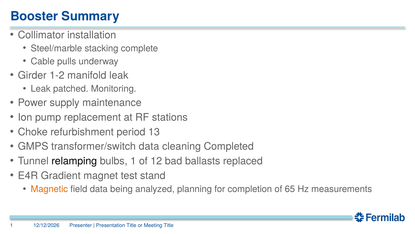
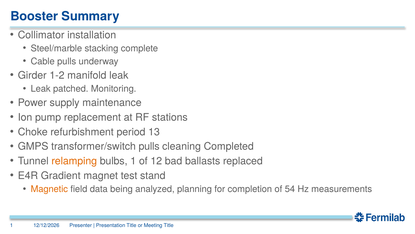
transformer/switch data: data -> pulls (149, 146)
relamping colour: black -> orange (74, 161)
65: 65 -> 54 (290, 189)
